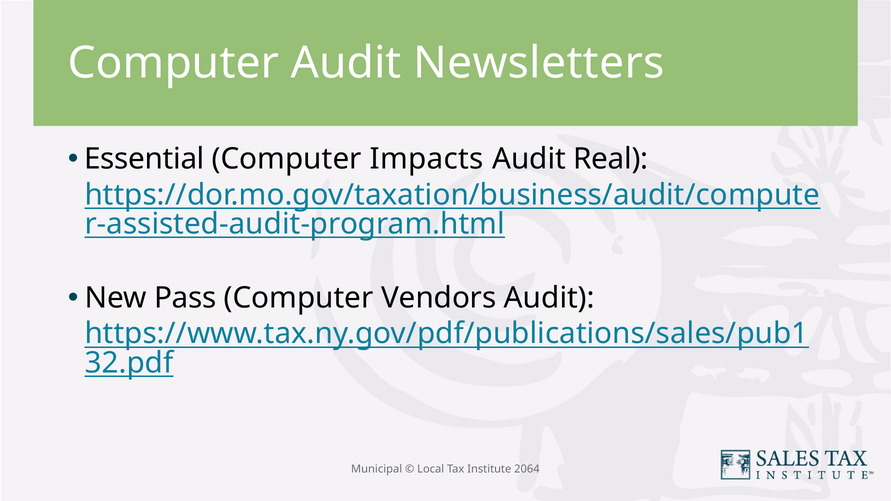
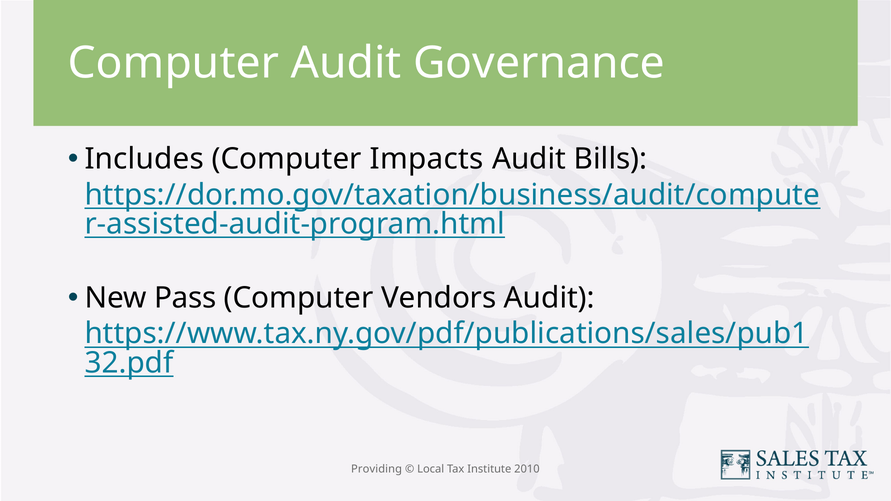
Newsletters: Newsletters -> Governance (539, 63)
Essential: Essential -> Includes (144, 159)
Real: Real -> Bills (611, 159)
Municipal: Municipal -> Providing (377, 469)
2064: 2064 -> 2010 (527, 469)
